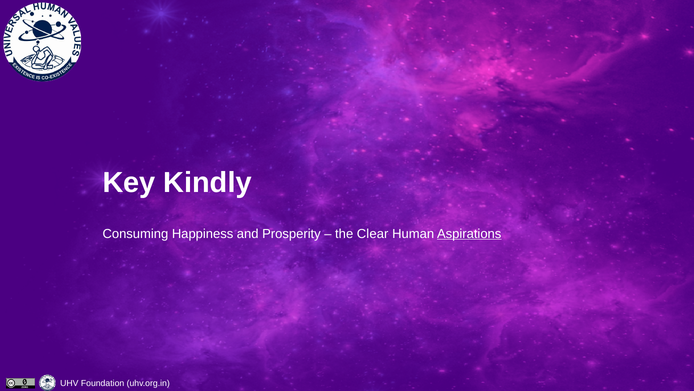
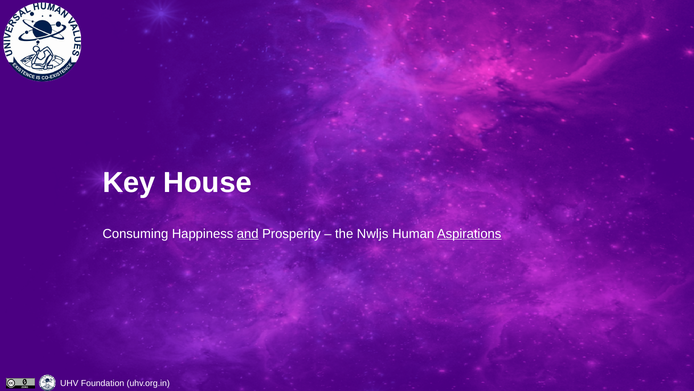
Kindly: Kindly -> House (208, 182)
and underline: none -> present (248, 233)
Clear: Clear -> Nwljs (373, 233)
